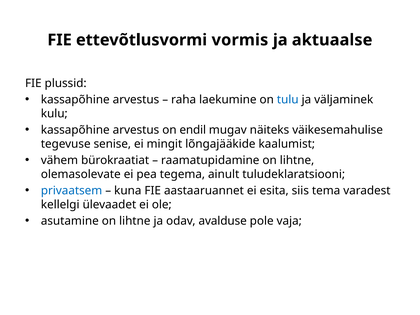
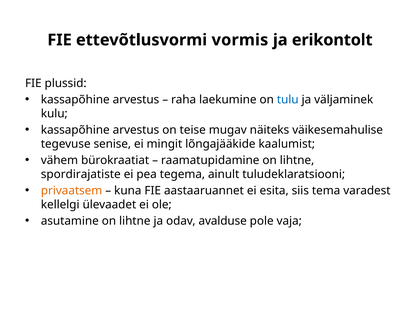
aktuaalse: aktuaalse -> erikontolt (332, 40)
endil: endil -> teise (193, 130)
olemasolevate: olemasolevate -> spordirajatiste (81, 174)
privaatsem colour: blue -> orange (72, 191)
